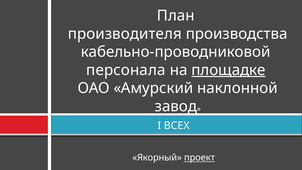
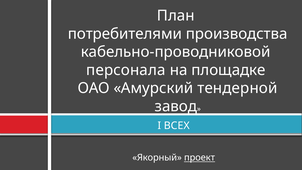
производителя: производителя -> потребителями (125, 34)
площадке underline: present -> none (228, 70)
наклонной: наклонной -> тендерной (237, 88)
